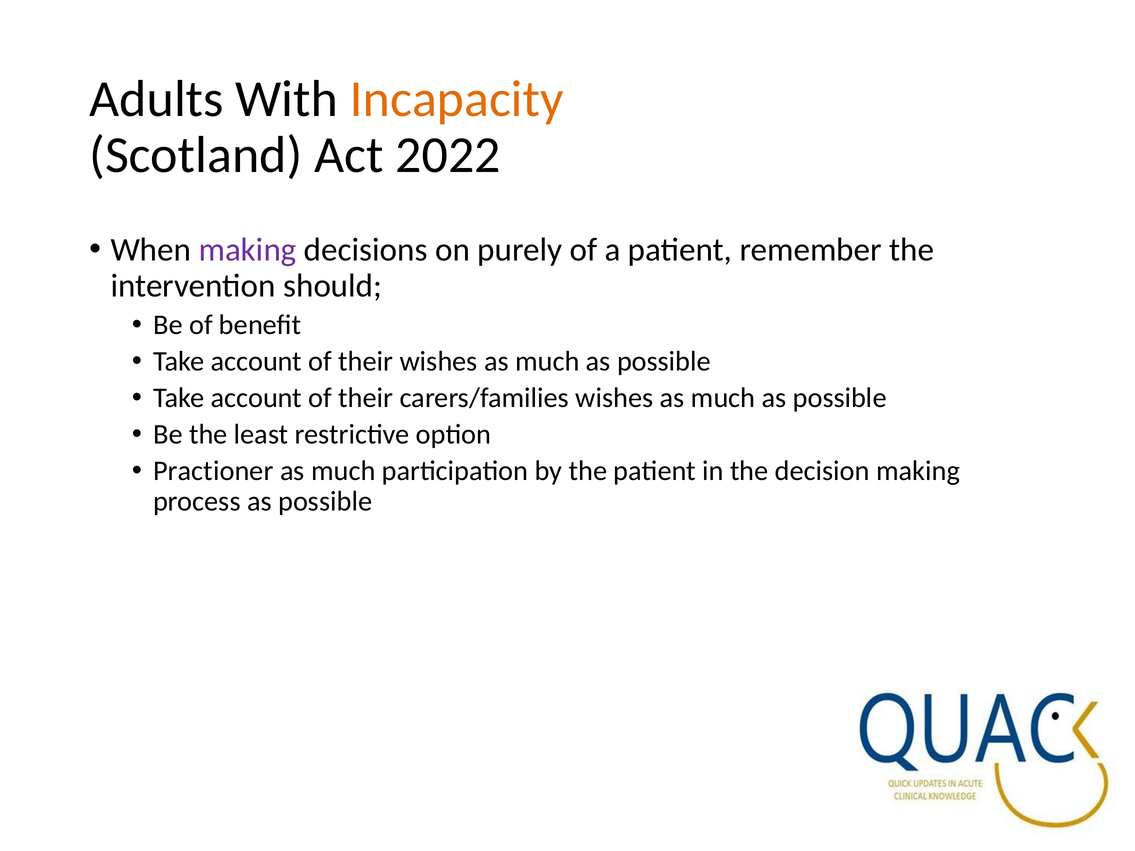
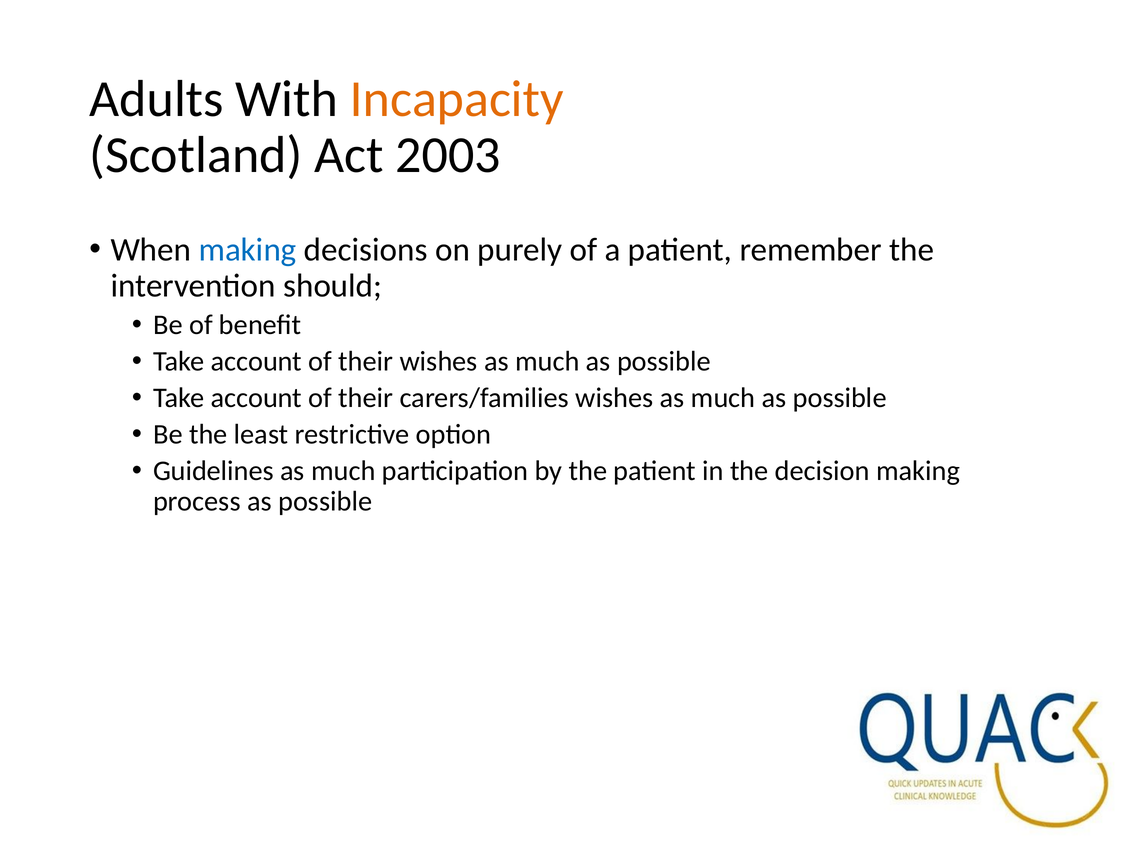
2022: 2022 -> 2003 (448, 155)
making colour: purple -> blue (248, 250)
Practioner: Practioner -> Guidelines (213, 471)
